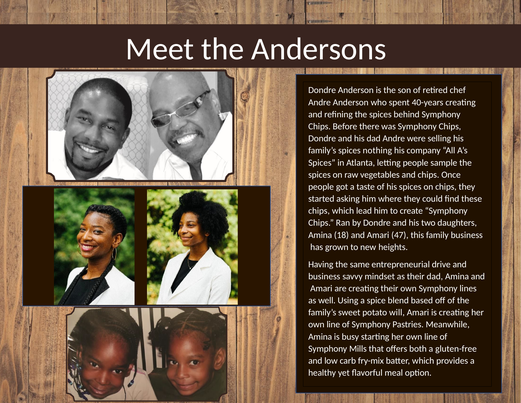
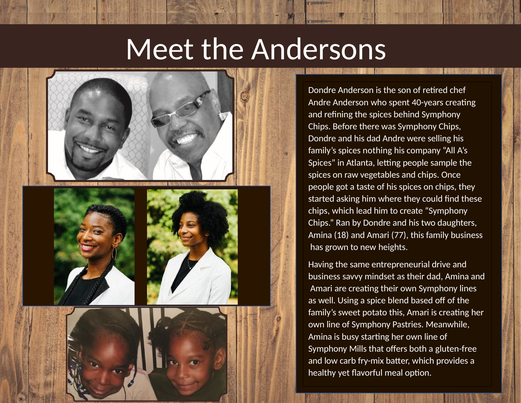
47: 47 -> 77 (400, 235)
potato will: will -> this (397, 312)
